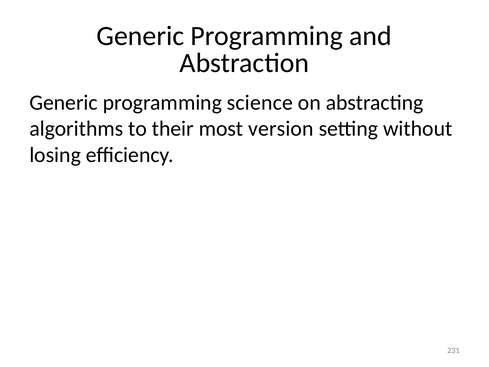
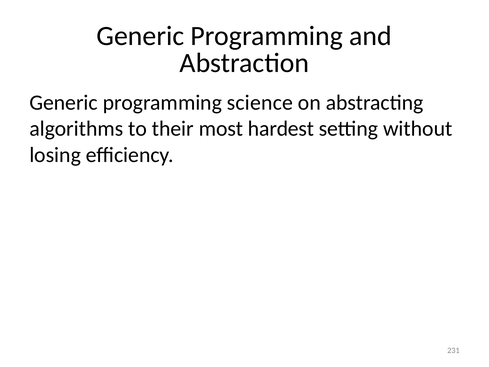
version: version -> hardest (281, 129)
